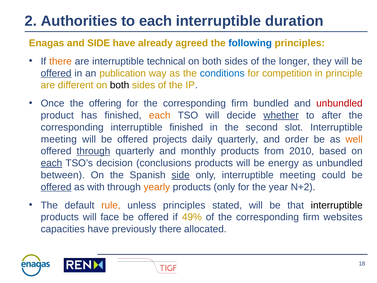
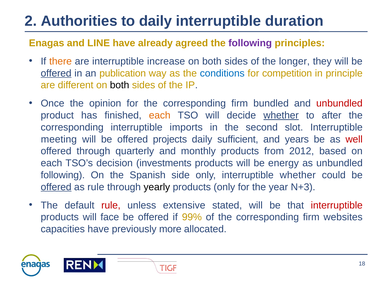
to each: each -> daily (156, 21)
and SIDE: SIDE -> LINE (99, 43)
following colour: blue -> purple (250, 43)
technical: technical -> increase (166, 61)
offering: offering -> opinion (105, 103)
interruptible finished: finished -> imports (186, 127)
daily quarterly: quarterly -> sufficient (238, 139)
order: order -> years (297, 139)
well colour: orange -> red (354, 139)
through underline: present -> none (93, 151)
2010: 2010 -> 2012 (302, 151)
each underline: present -> none (51, 163)
conclusions: conclusions -> investments (164, 163)
between: between -> following (63, 175)
side underline: present -> none (181, 175)
only interruptible meeting: meeting -> whether (298, 175)
as with: with -> rule (96, 187)
yearly colour: orange -> black (157, 187)
N+2: N+2 -> N+3 (303, 187)
rule colour: orange -> red (111, 205)
unless principles: principles -> extensive (184, 205)
interruptible colour: black -> red (337, 205)
49%: 49% -> 99% (192, 217)
previously there: there -> more (170, 229)
